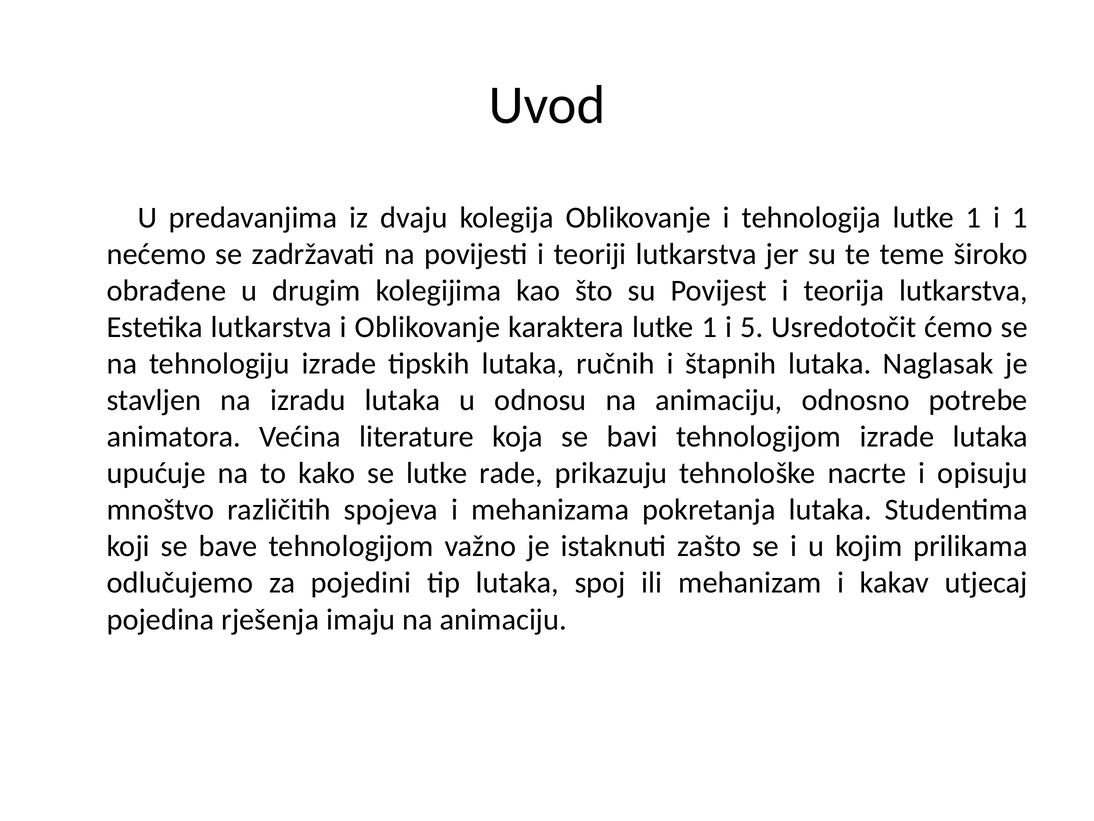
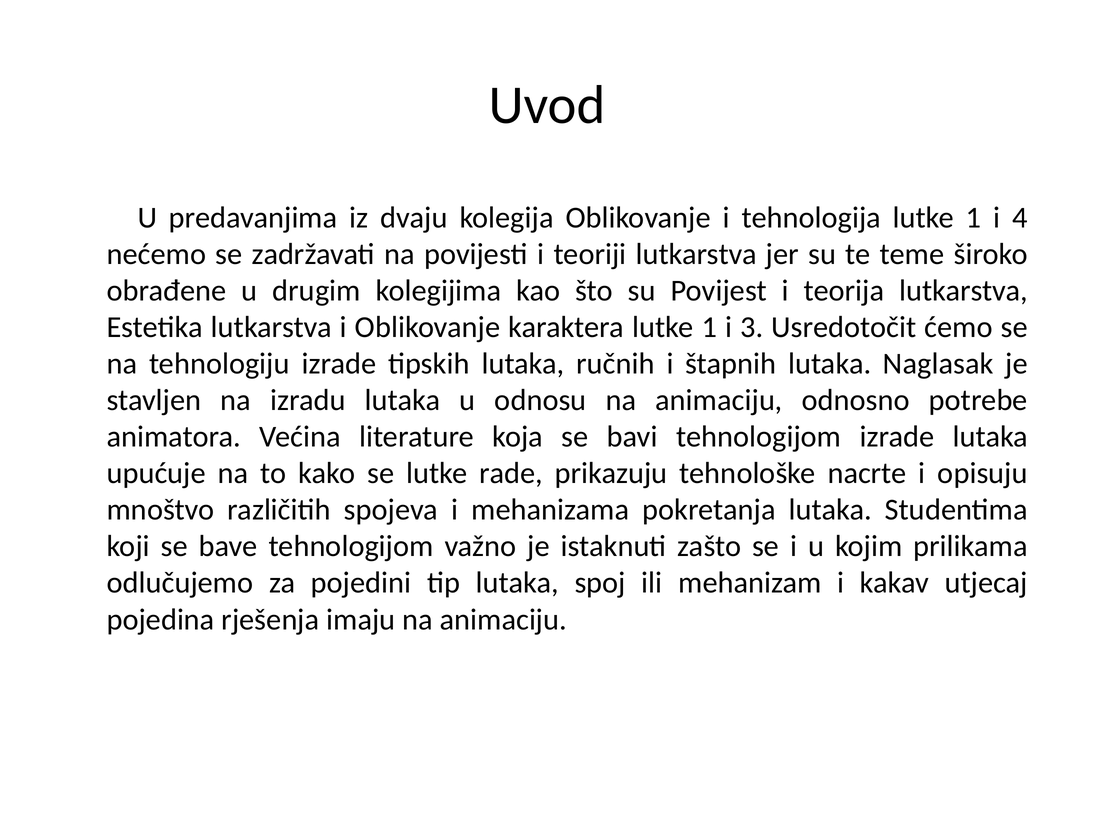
i 1: 1 -> 4 (1020, 217)
5: 5 -> 3 (752, 327)
